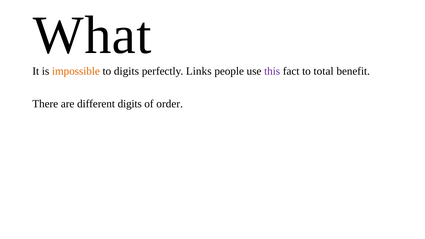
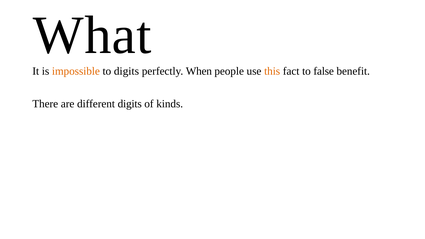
Links: Links -> When (199, 71)
this colour: purple -> orange (272, 71)
total: total -> false (324, 71)
order: order -> kinds (170, 104)
